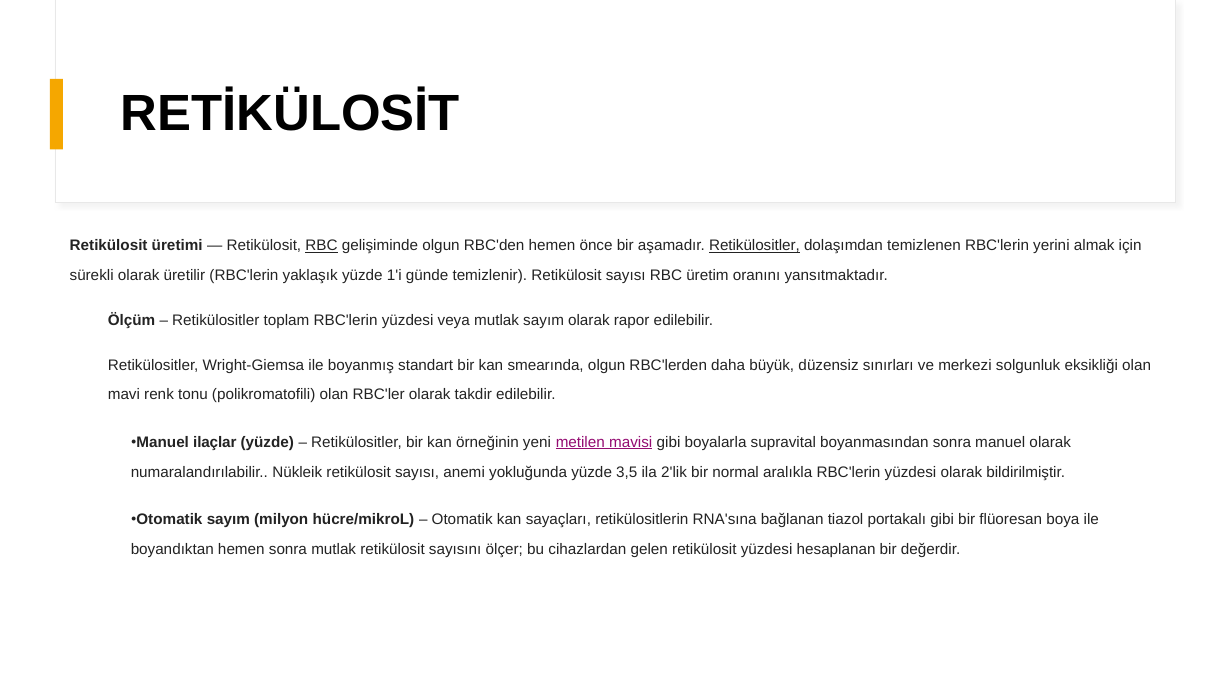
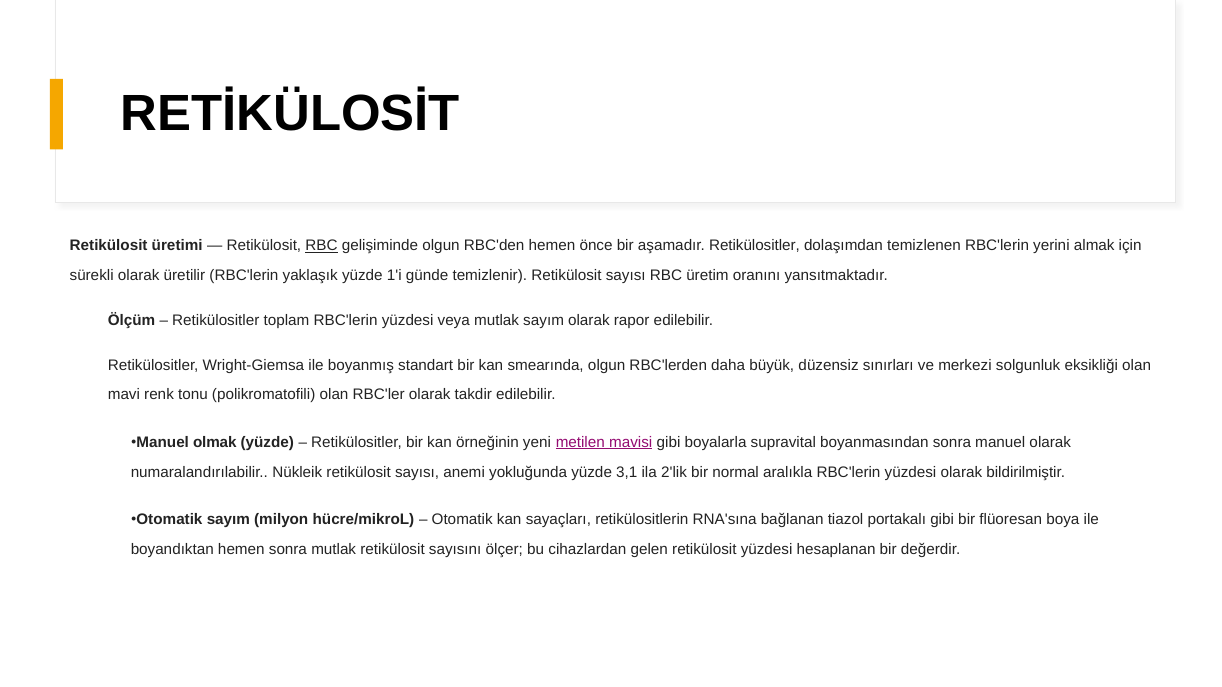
Retikülositler underline: present -> none (754, 246)
ilaçlar: ilaçlar -> olmak (215, 442)
3,5: 3,5 -> 3,1 (627, 472)
